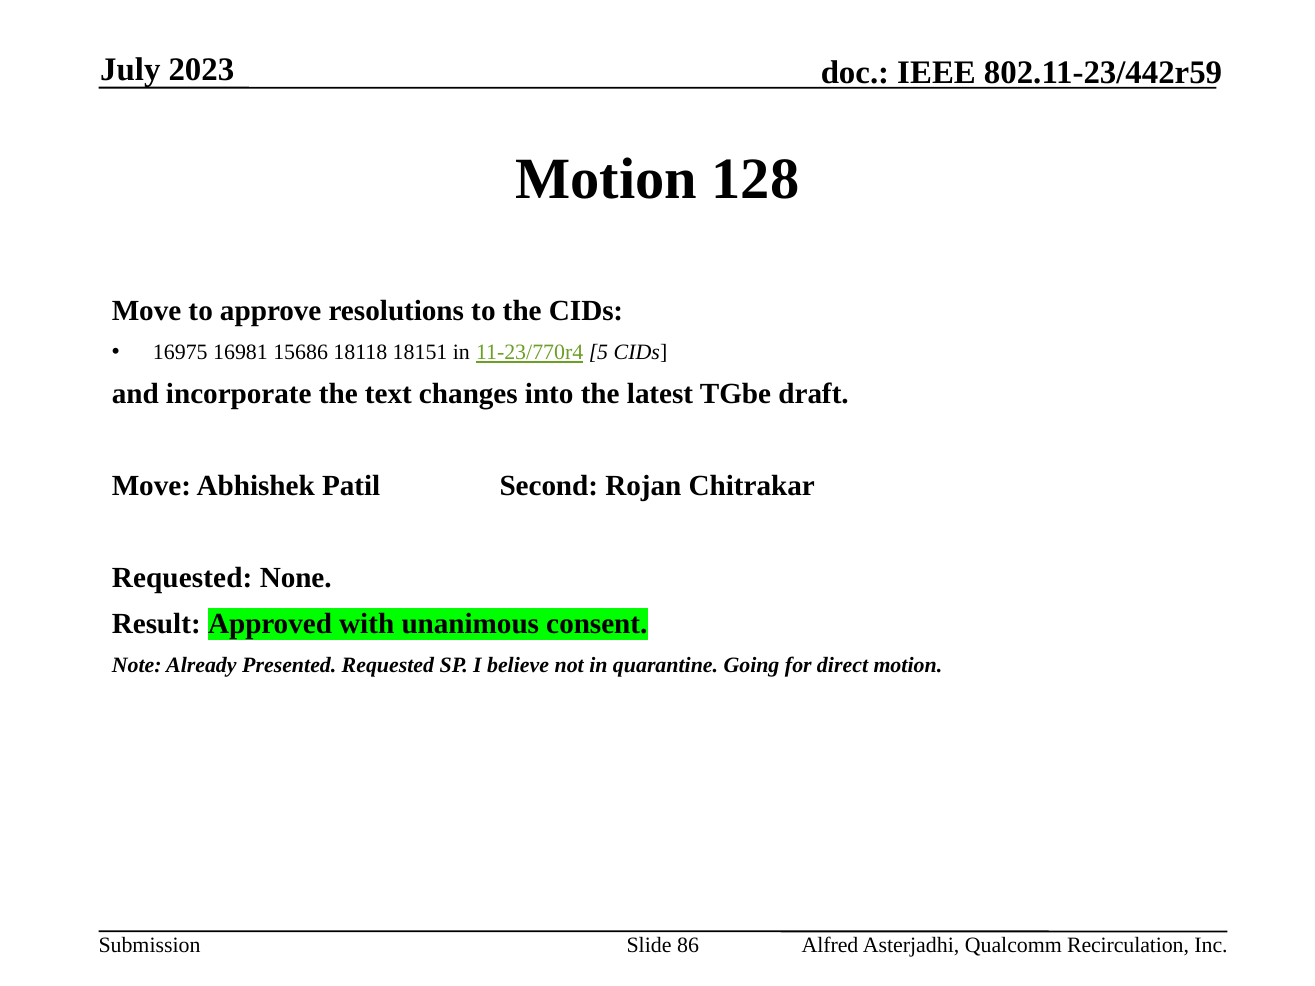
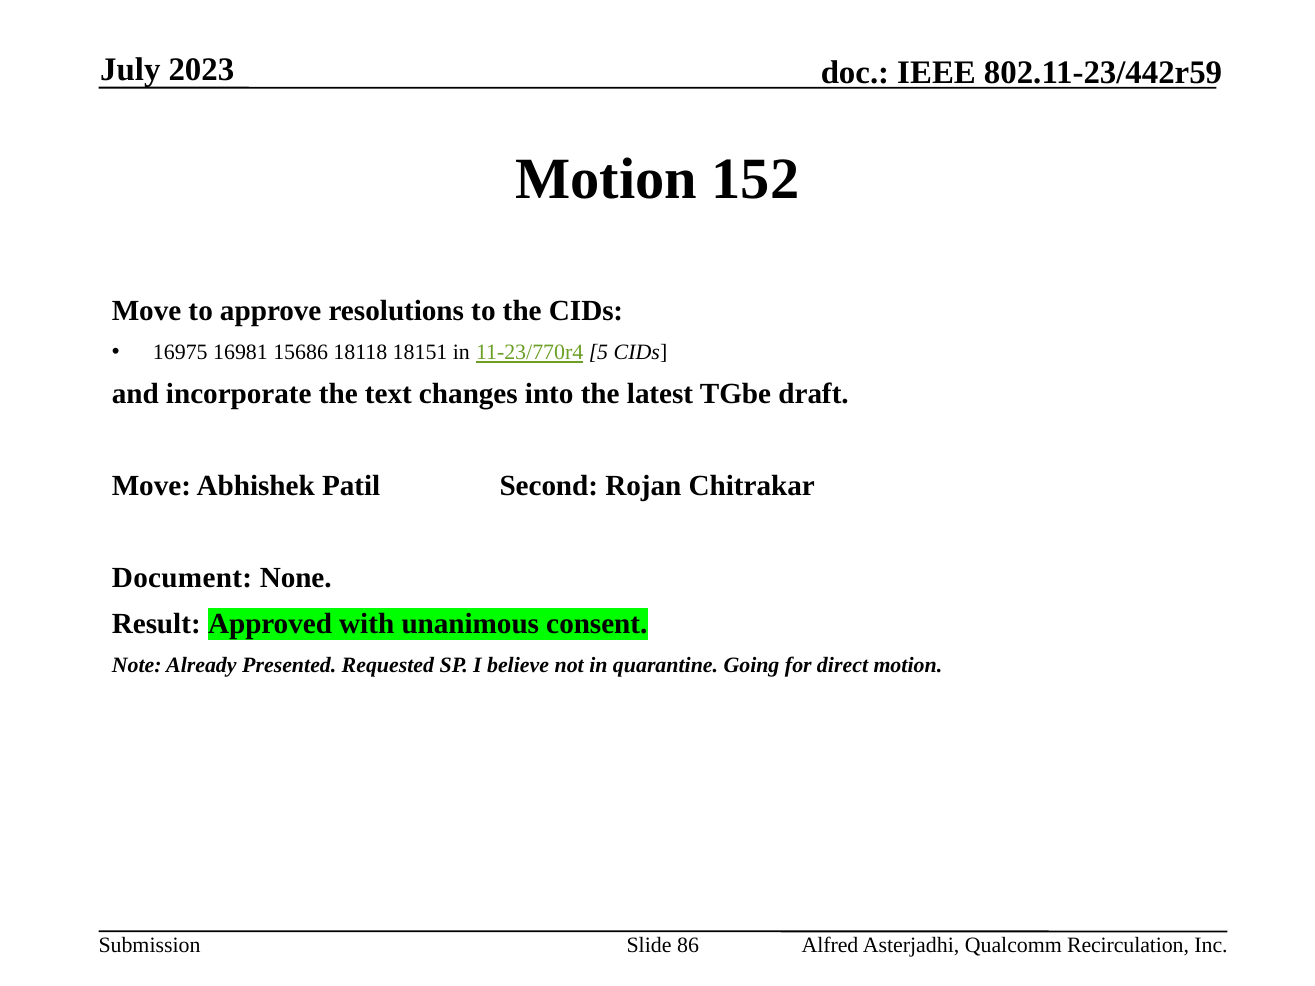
128: 128 -> 152 (755, 179)
Requested: Requested -> Document (182, 578)
